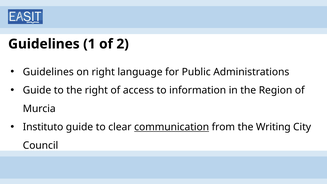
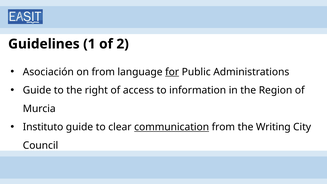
Guidelines: Guidelines -> Asociación (48, 72)
on right: right -> from (103, 72)
for underline: none -> present (172, 72)
